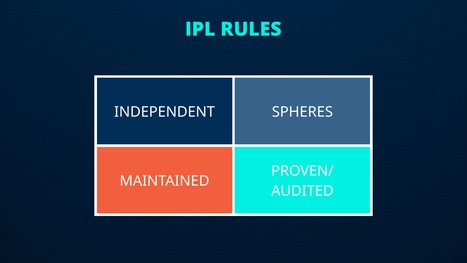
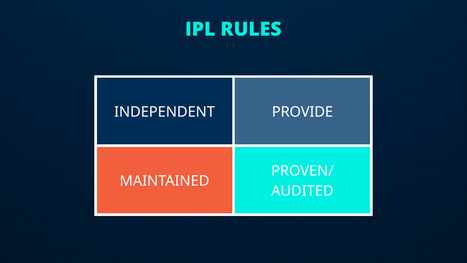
SPHERES: SPHERES -> PROVIDE (302, 112)
